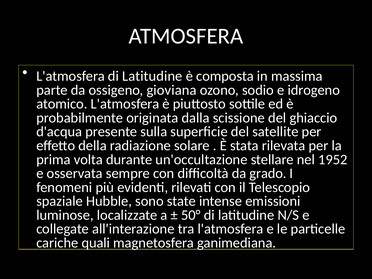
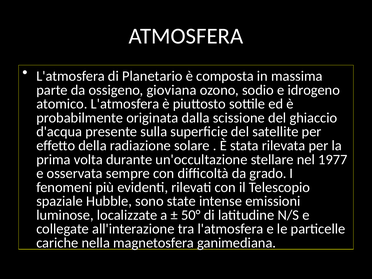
L'atmosfera di Latitudine: Latitudine -> Planetario (152, 76)
1952: 1952 -> 1977 (333, 159)
quali: quali -> nella (96, 243)
